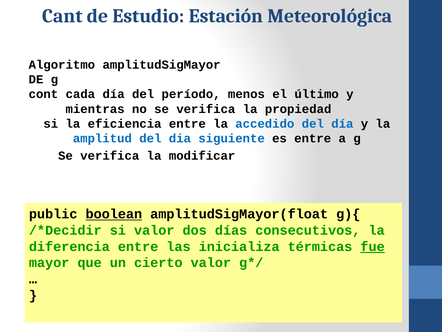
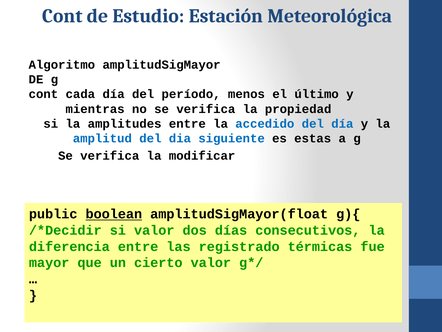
Cant: Cant -> Cont (62, 16)
eficiencia: eficiencia -> amplitudes (125, 124)
es entre: entre -> estas (313, 138)
inicializa: inicializa -> registrado (239, 246)
fue underline: present -> none (373, 246)
